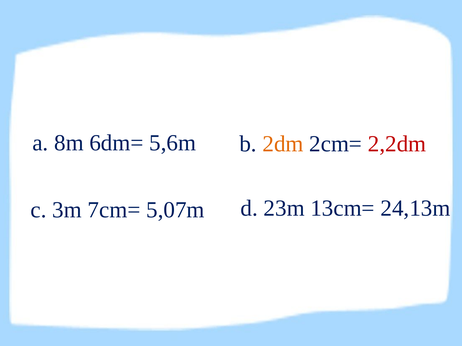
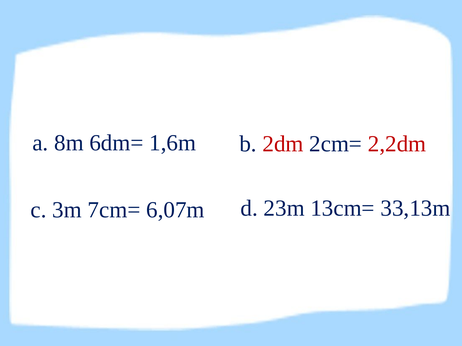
5,6m: 5,6m -> 1,6m (173, 143)
2dm colour: orange -> red (283, 144)
5,07m: 5,07m -> 6,07m (175, 210)
24,13m: 24,13m -> 33,13m (415, 208)
